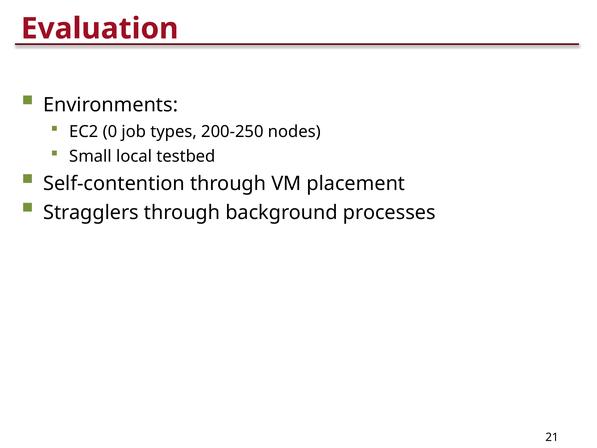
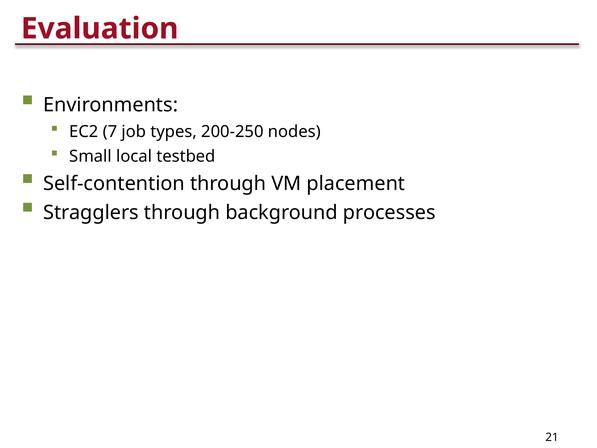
0: 0 -> 7 (110, 132)
